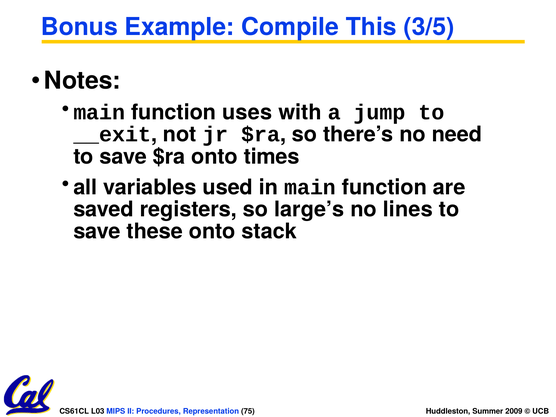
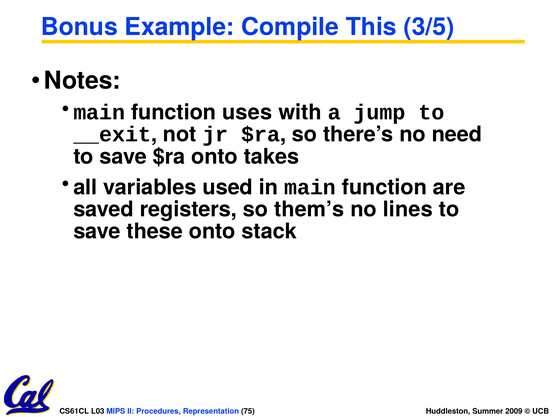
times: times -> takes (271, 157)
large’s: large’s -> them’s (309, 209)
